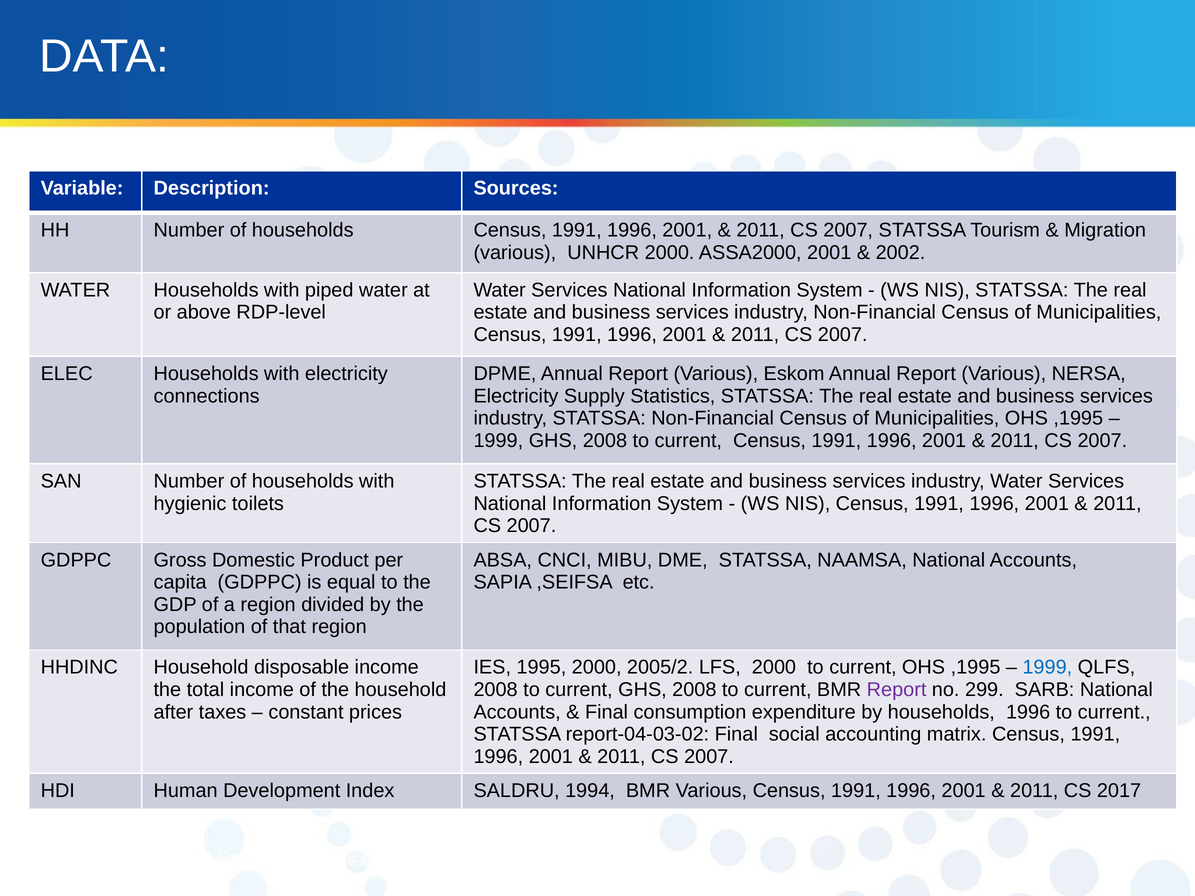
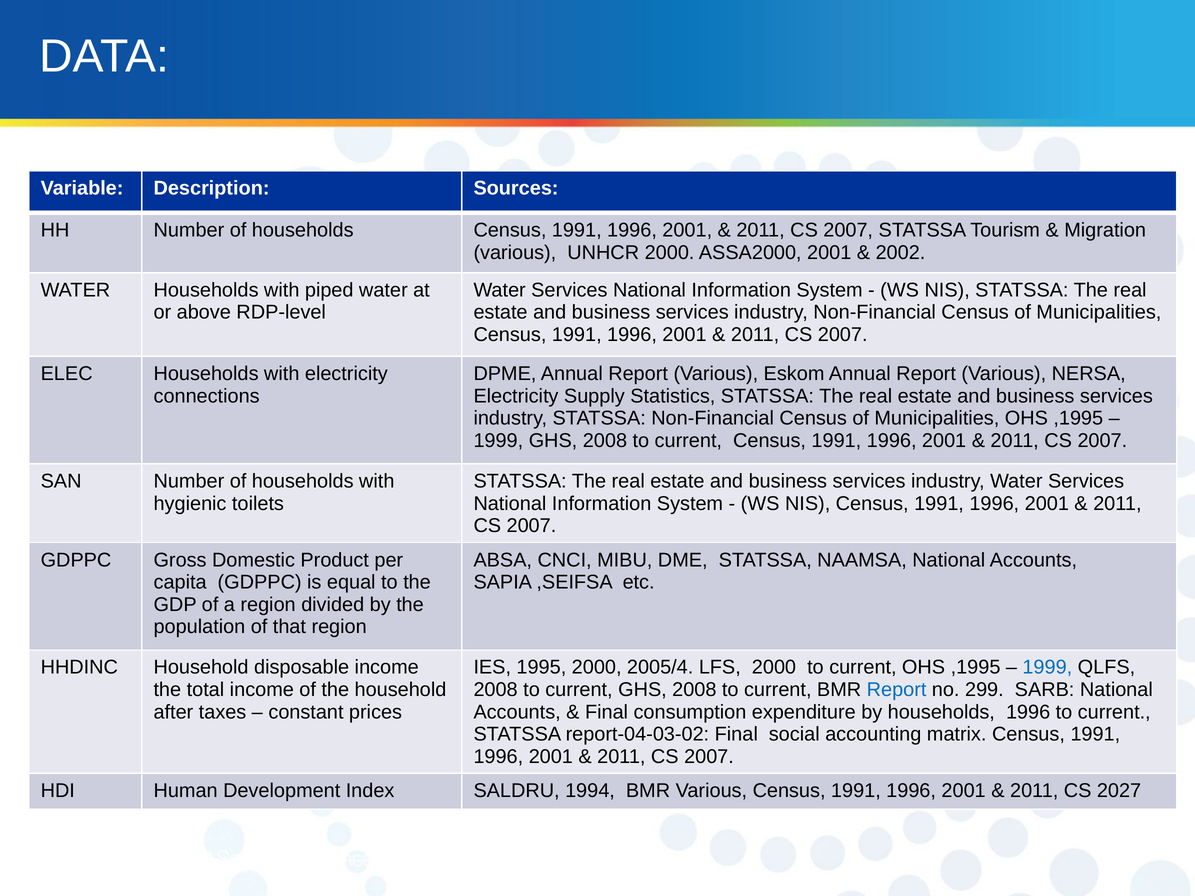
2005/2: 2005/2 -> 2005/4 (660, 668)
Report colour: purple -> blue (897, 690)
2017: 2017 -> 2027 (1119, 791)
